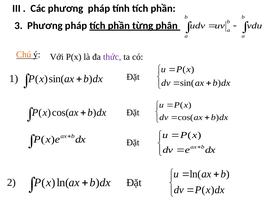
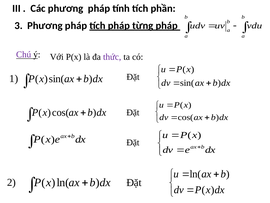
pháp tích phần: phần -> pháp (119, 25)
từng phân: phân -> pháp (167, 25)
Chú colour: orange -> purple (24, 54)
